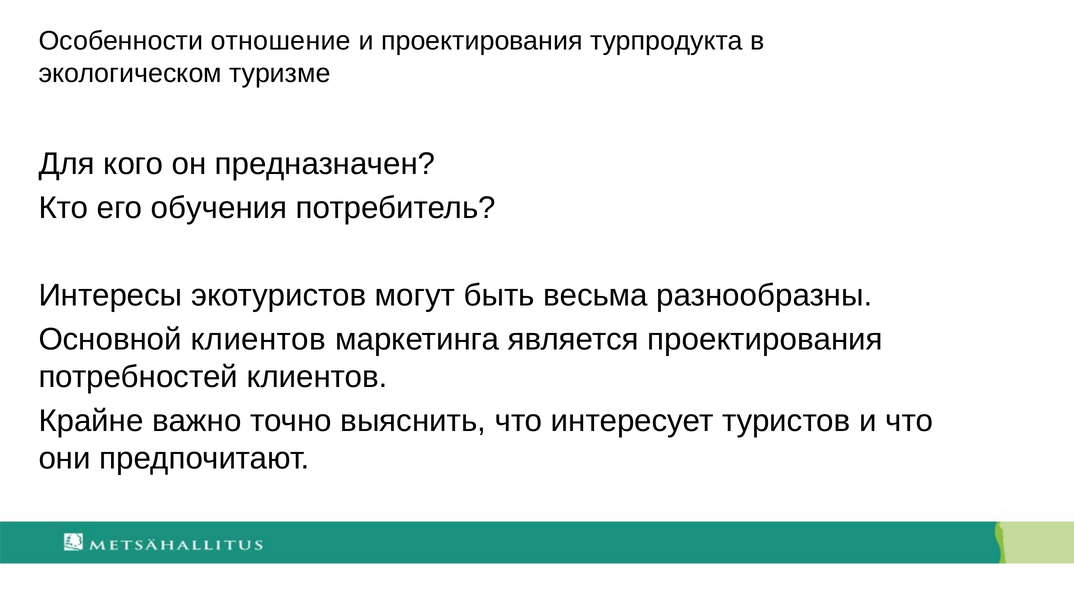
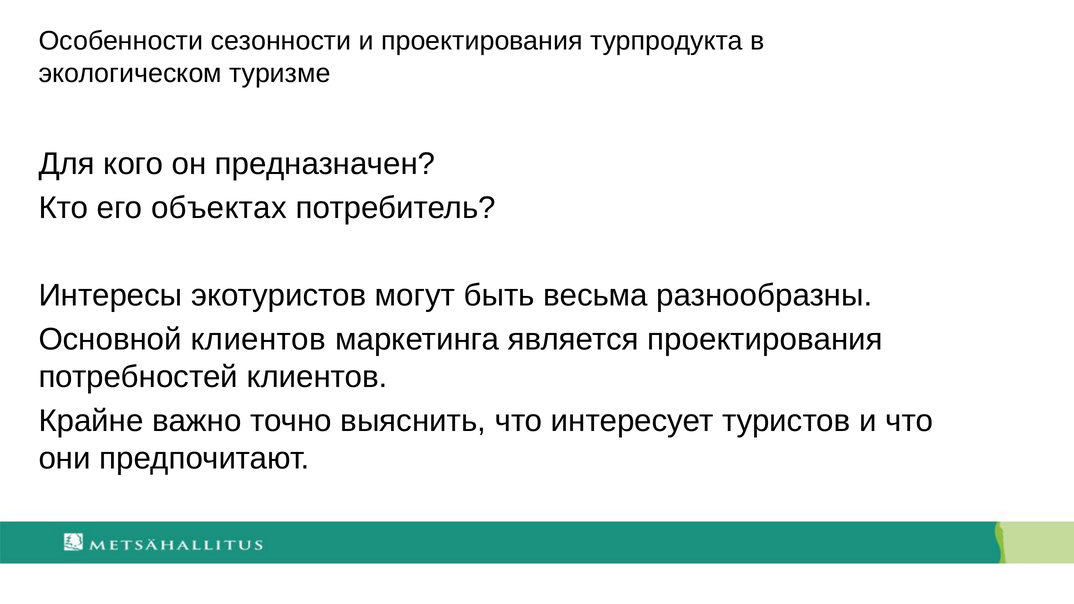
отношение: отношение -> сезонности (281, 41)
обучения: обучения -> объектах (219, 208)
